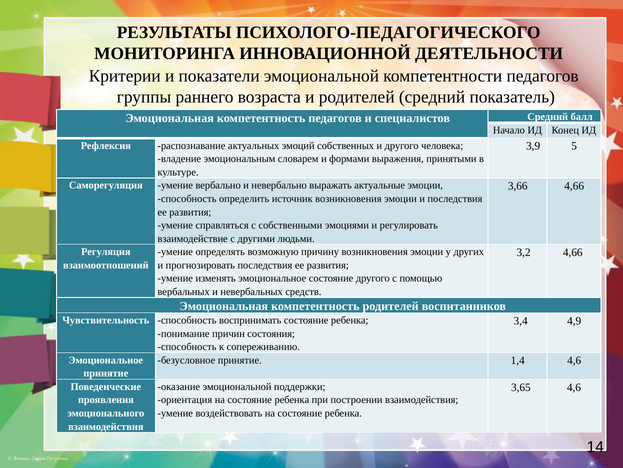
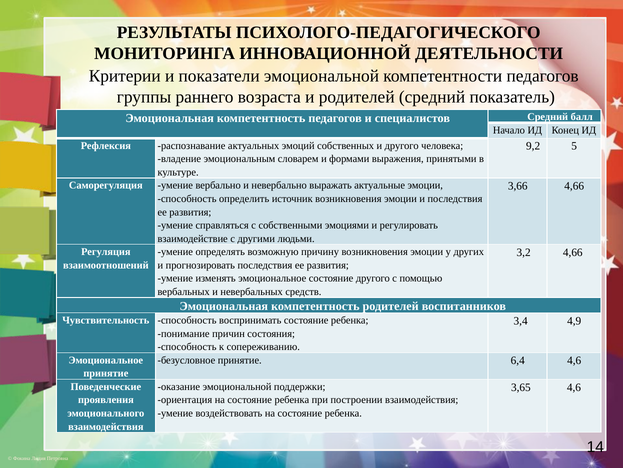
3,9: 3,9 -> 9,2 (533, 146)
1,4: 1,4 -> 6,4 (518, 360)
